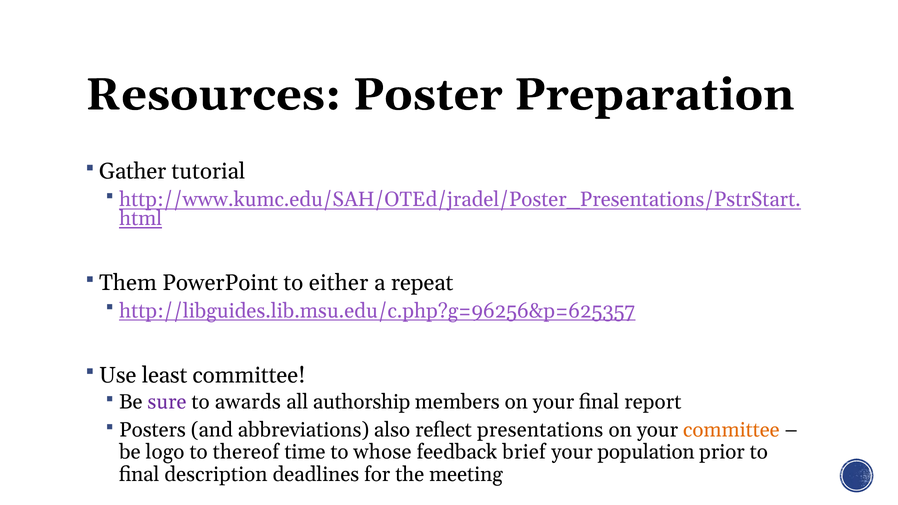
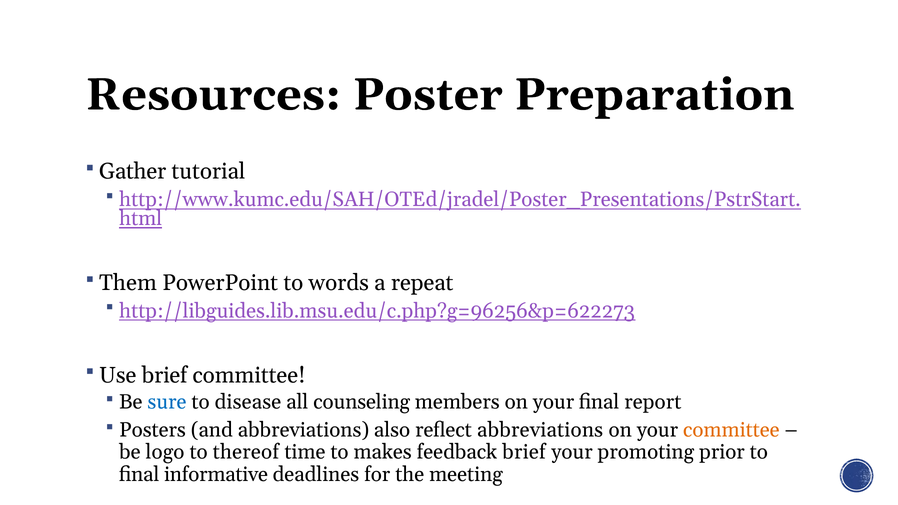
either: either -> words (339, 283)
http://libguides.lib.msu.edu/c.php?g=96256&p=625357: http://libguides.lib.msu.edu/c.php?g=96256&p=625357 -> http://libguides.lib.msu.edu/c.php?g=96256&p=622273 (377, 311)
Use least: least -> brief (165, 375)
sure colour: purple -> blue (167, 402)
awards: awards -> disease (248, 402)
authorship: authorship -> counseling (362, 402)
reflect presentations: presentations -> abbreviations (540, 430)
whose: whose -> makes (383, 452)
population: population -> promoting (646, 452)
description: description -> informative (216, 474)
